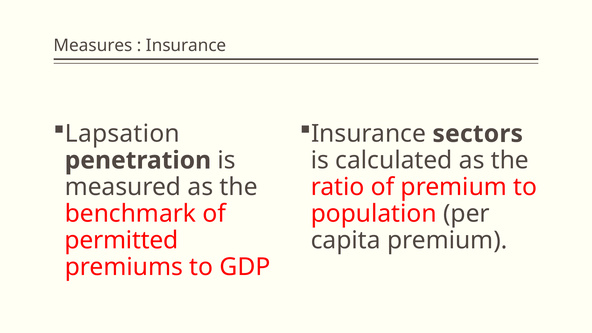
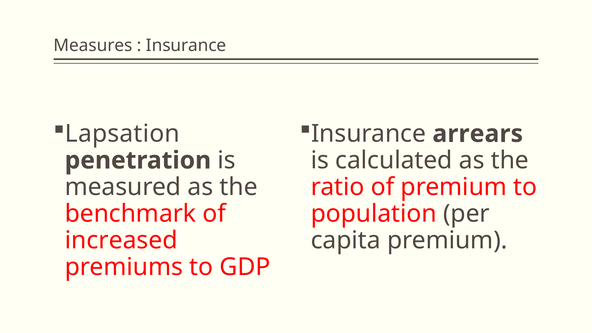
sectors: sectors -> arrears (478, 134)
permitted: permitted -> increased (121, 240)
